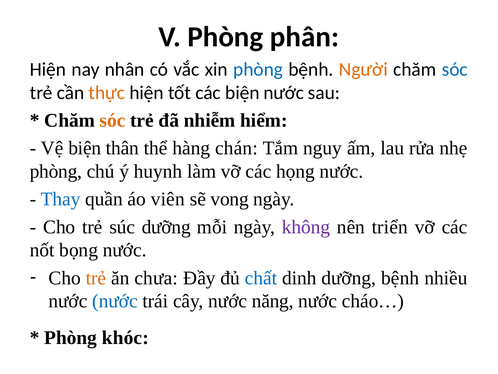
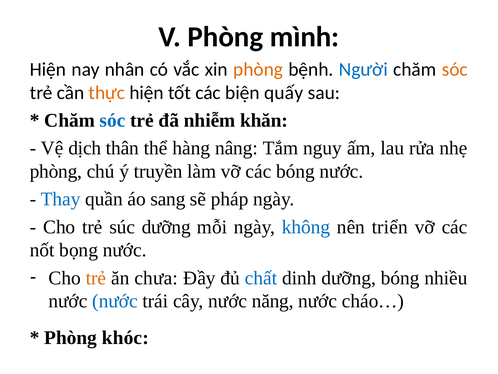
phân: phân -> mình (305, 37)
phòng colour: blue -> orange (258, 69)
Người colour: orange -> blue (363, 69)
sóc colour: blue -> orange (455, 69)
biện nước: nước -> quấy (284, 93)
sóc colour: orange -> blue (113, 120)
hiểm: hiểm -> khăn (264, 120)
Vệ biện: biện -> dịch (85, 148)
chán: chán -> nâng (237, 148)
huynh: huynh -> truyền (158, 171)
các họng: họng -> bóng (295, 171)
viên: viên -> sang (168, 199)
vong: vong -> pháp (230, 199)
không colour: purple -> blue (306, 227)
dưỡng bệnh: bệnh -> bóng (400, 278)
